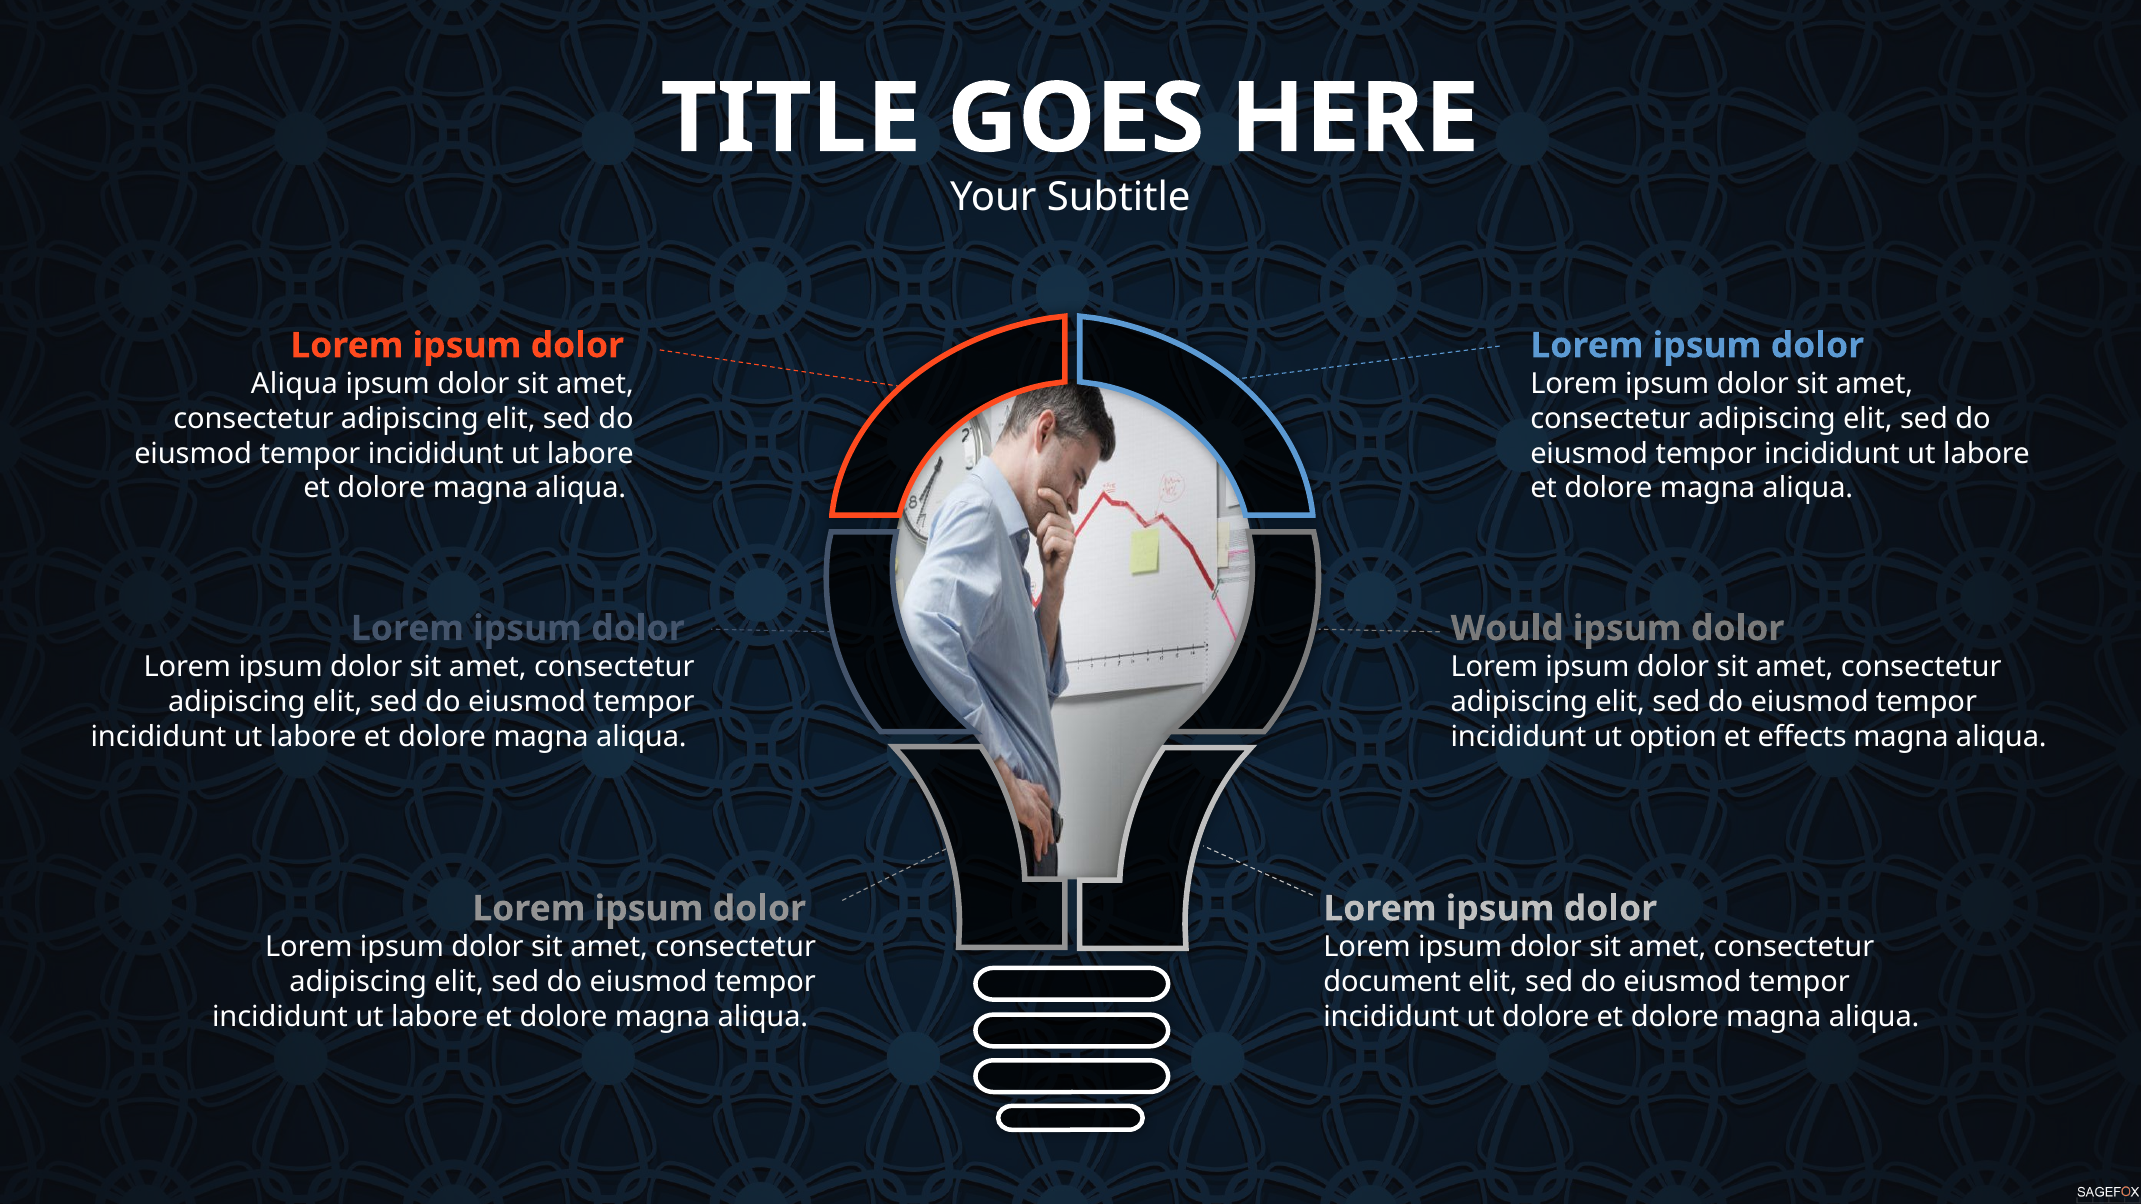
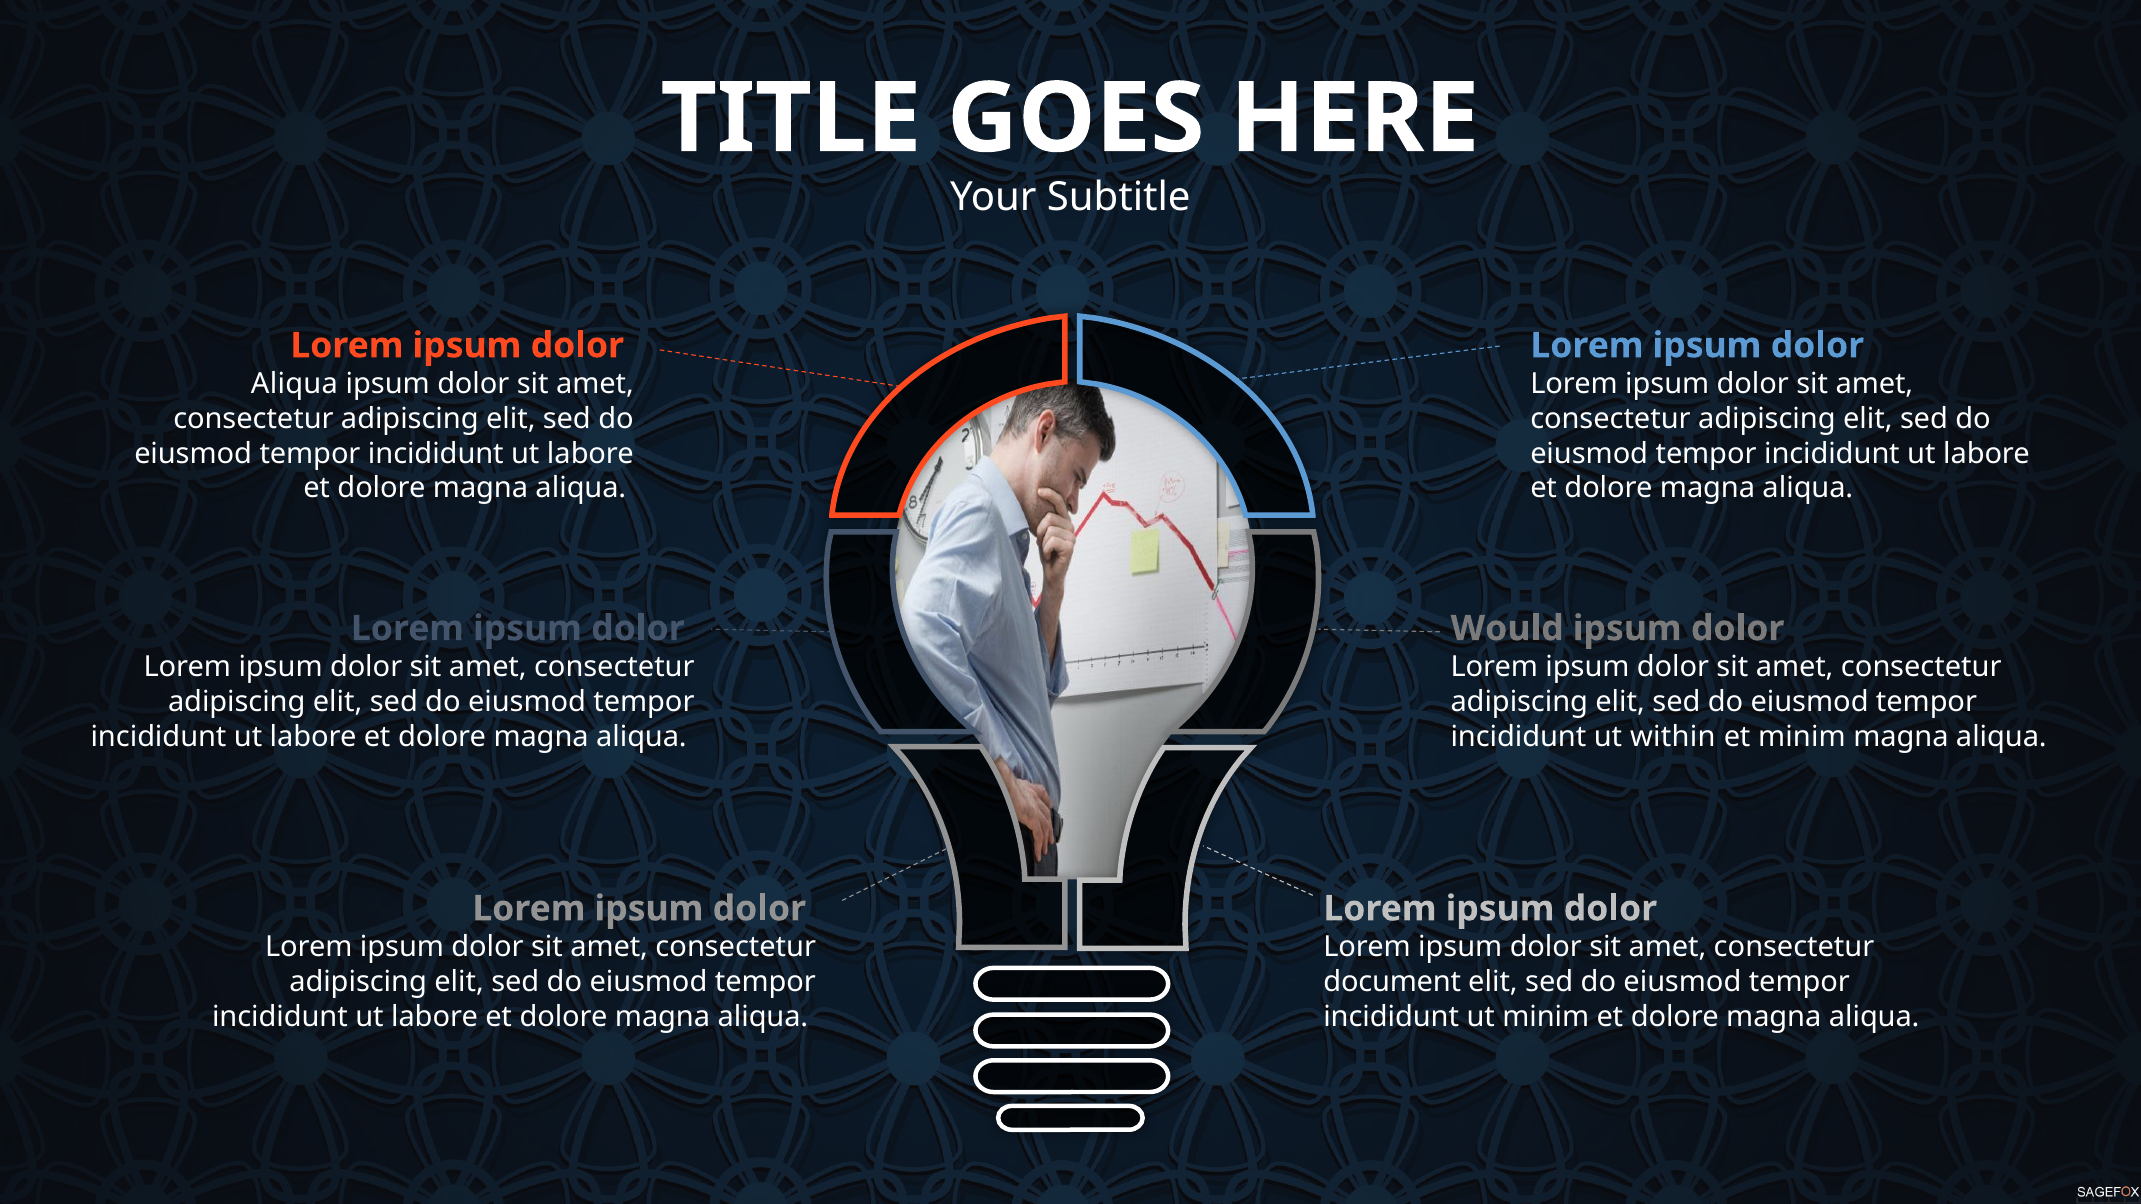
option: option -> within (1673, 737)
et effects: effects -> minim (1802, 737)
ut dolore: dolore -> minim (1546, 1017)
